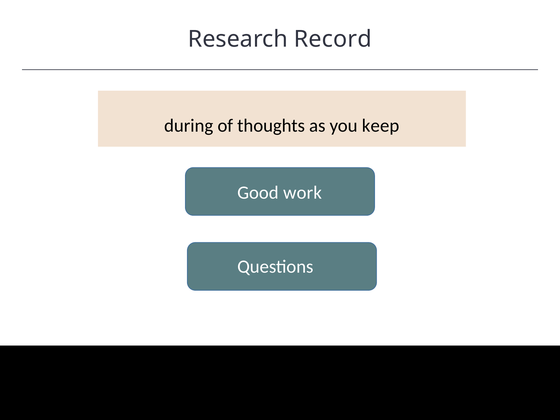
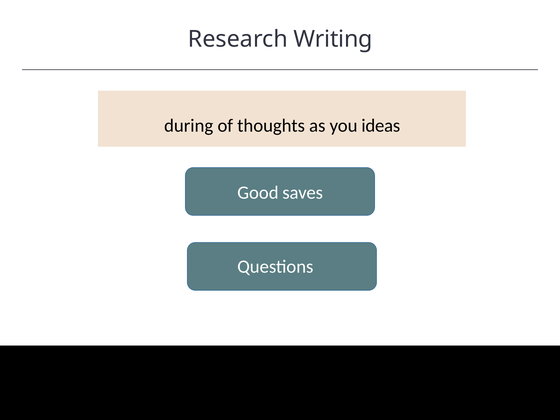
Record: Record -> Writing (333, 39)
keep: keep -> ideas (381, 126)
work: work -> saves (303, 193)
